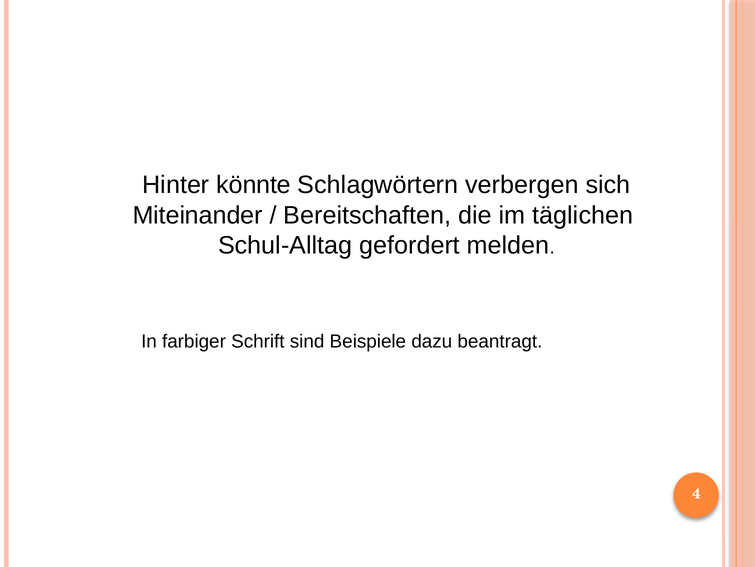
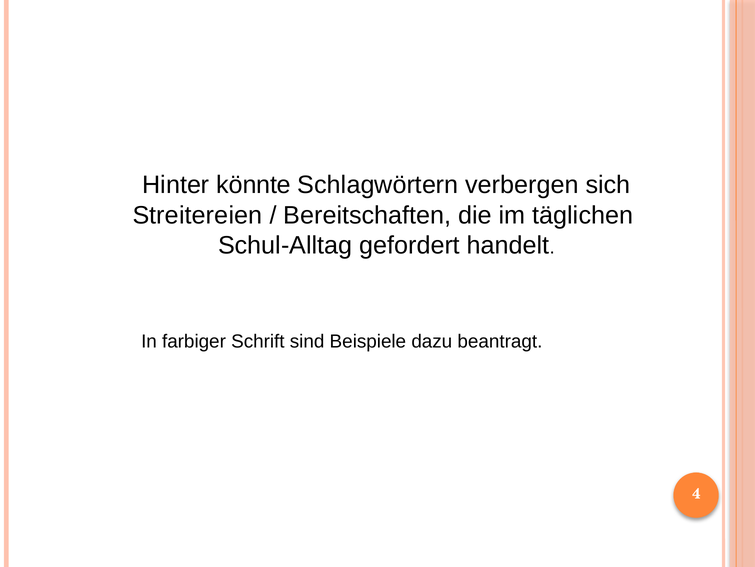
Miteinander: Miteinander -> Streitereien (197, 215)
melden: melden -> handelt (508, 245)
